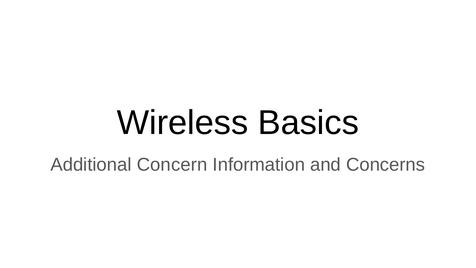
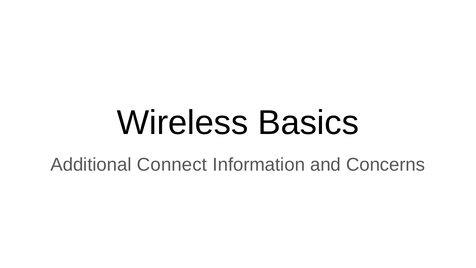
Concern: Concern -> Connect (172, 165)
